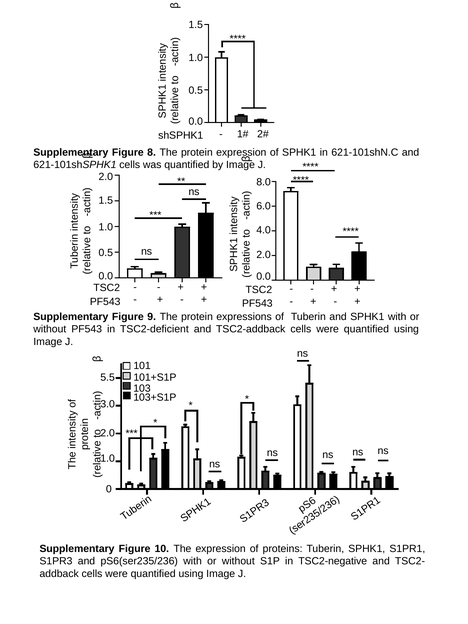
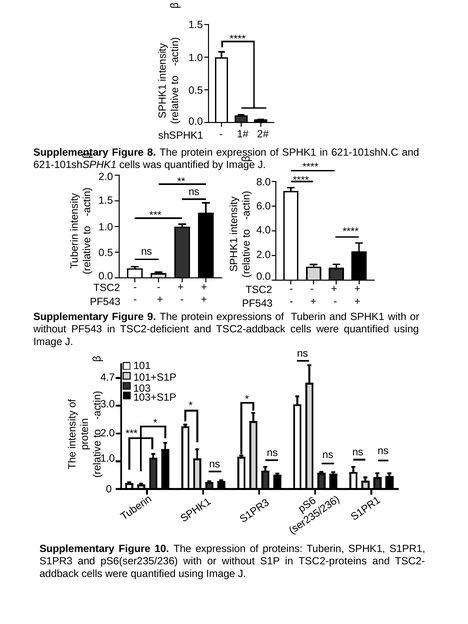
5.5: 5.5 -> 4.7 (108, 377)
TSC2-negative: TSC2-negative -> TSC2-proteins (333, 561)
